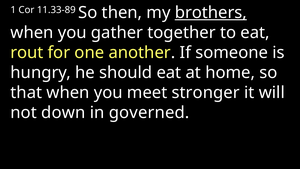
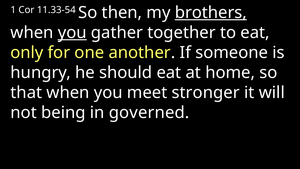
11.33-89: 11.33-89 -> 11.33-54 (56, 10)
you underline: none -> present (72, 33)
rout: rout -> only (27, 53)
down: down -> being (63, 113)
